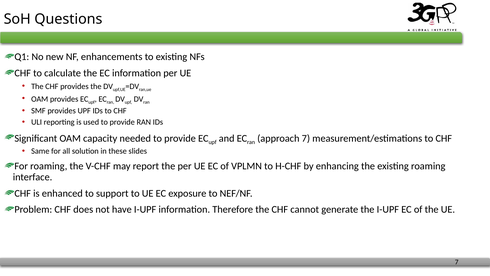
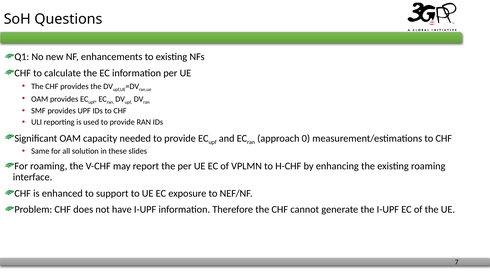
approach 7: 7 -> 0 (306, 138)
